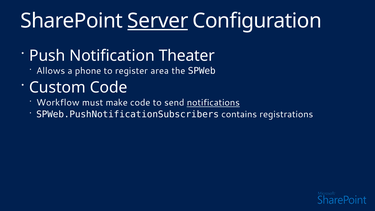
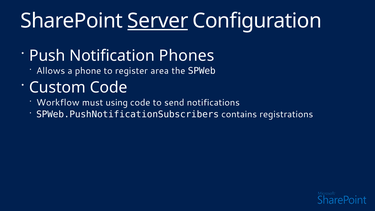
Theater: Theater -> Phones (187, 56)
make: make -> using (117, 103)
notifications underline: present -> none (213, 103)
